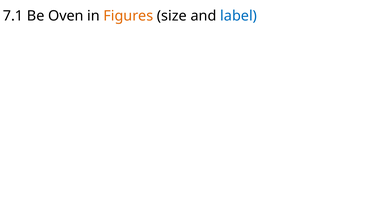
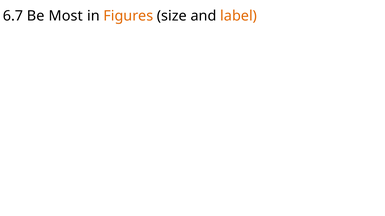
7.1: 7.1 -> 6.7 (13, 16)
Oven: Oven -> Most (66, 16)
label colour: blue -> orange (239, 16)
